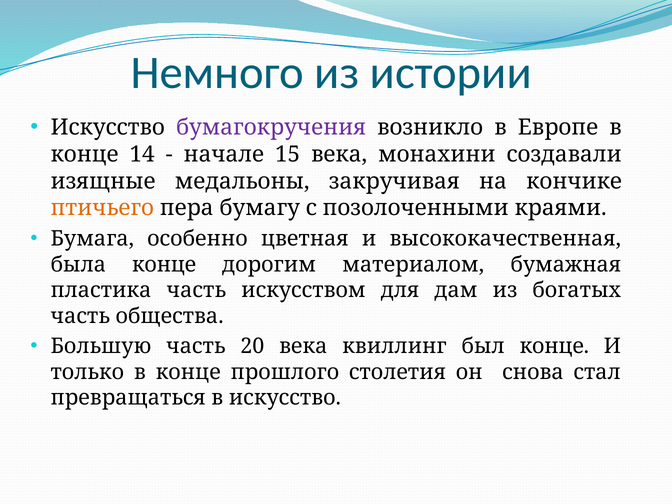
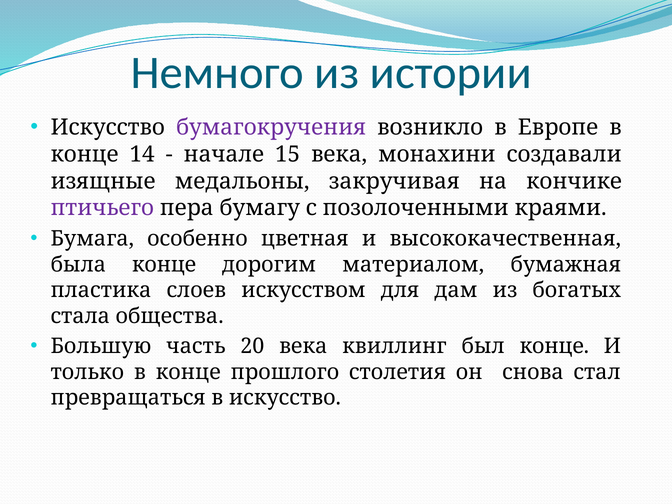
птичьего colour: orange -> purple (102, 208)
пластика часть: часть -> слоев (196, 290)
часть: часть -> стала (80, 316)
